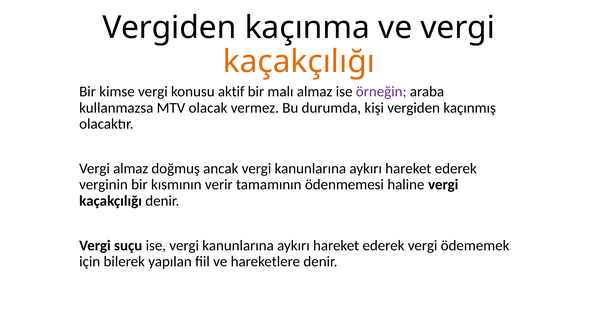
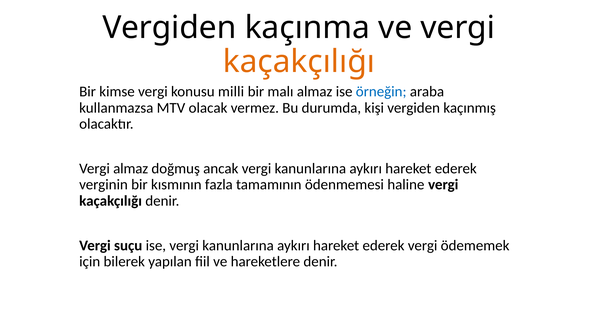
aktif: aktif -> milli (231, 92)
örneğin colour: purple -> blue (381, 92)
verir: verir -> fazla (219, 185)
